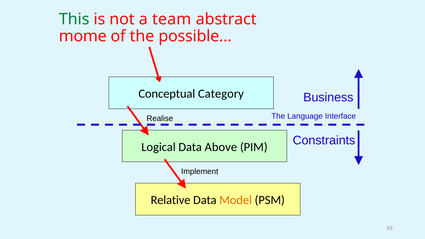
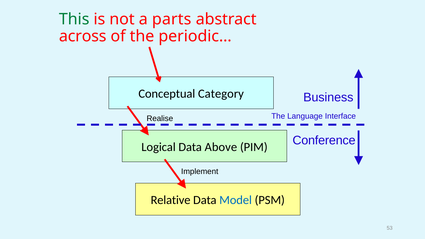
team: team -> parts (172, 19)
mome: mome -> across (83, 36)
possible…: possible… -> periodic… (195, 36)
Constraints: Constraints -> Conference (324, 140)
Model colour: orange -> blue (236, 200)
